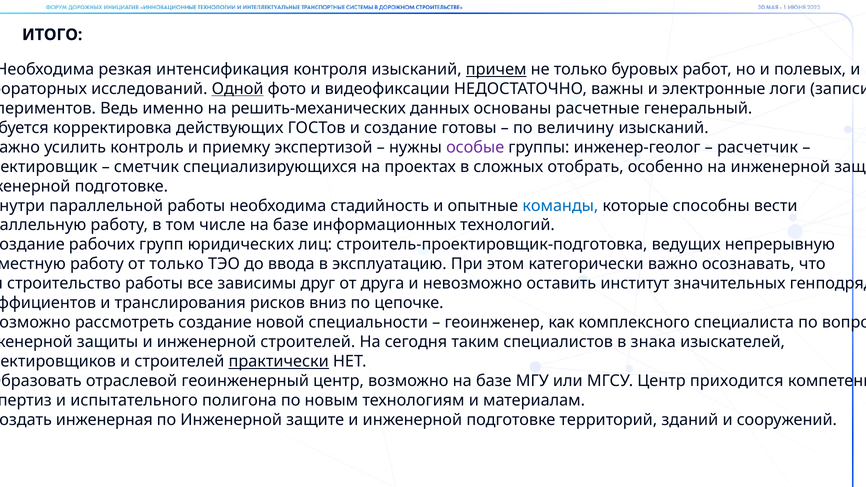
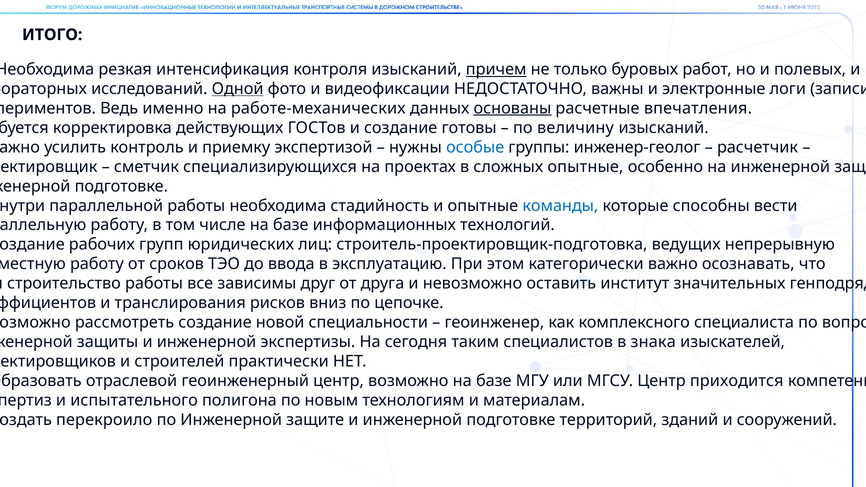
решить-механических: решить-механических -> работе-механических (318, 108)
основаны underline: none -> present (512, 108)
генеральный: генеральный -> впечатления (698, 108)
особые colour: purple -> blue (475, 147)
сложных отобрать: отобрать -> опытные (585, 167)
от только: только -> сроков (177, 264)
инженерной строителей: строителей -> экспертизы (308, 342)
практически underline: present -> none (279, 362)
инженерная: инженерная -> перекроило (104, 420)
